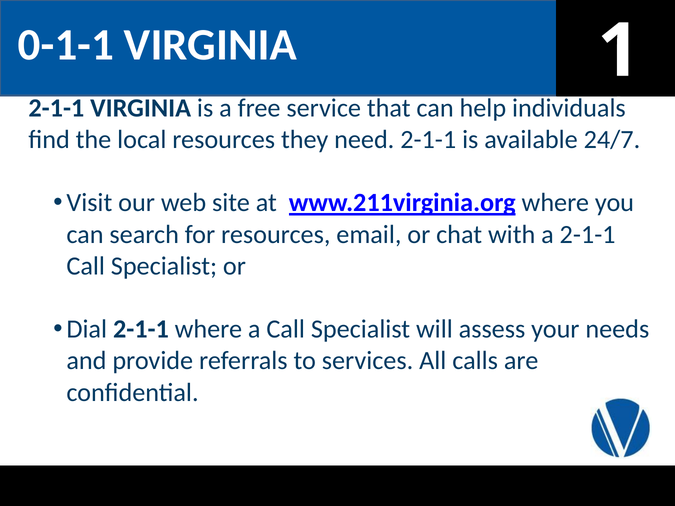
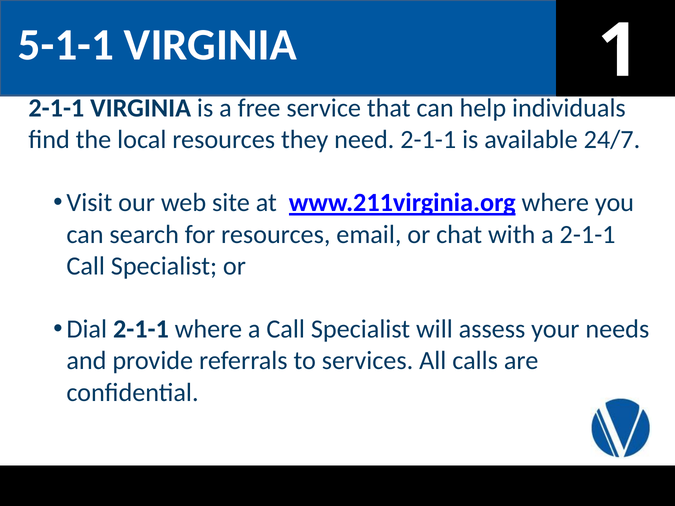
0-1-1: 0-1-1 -> 5-1-1 (66, 45)
